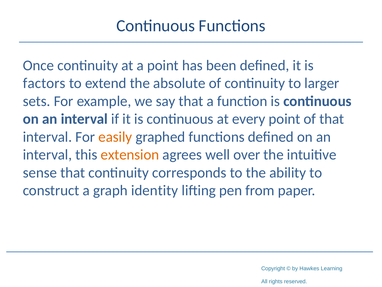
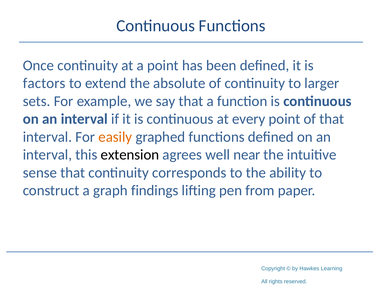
extension colour: orange -> black (130, 154)
over: over -> near (247, 154)
identity: identity -> findings (155, 190)
